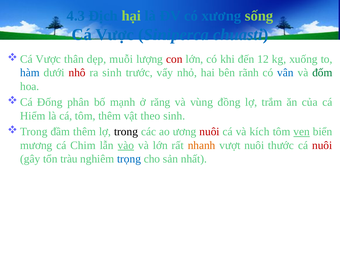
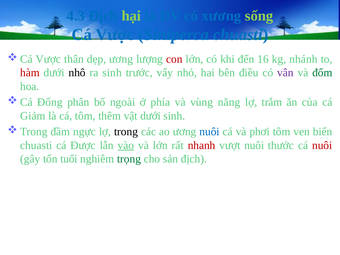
dẹp muỗi: muỗi -> ương (121, 59)
12: 12 -> 16 (263, 59)
xuống: xuống -> nhánh (303, 59)
hàm colour: blue -> red (30, 73)
nhô colour: red -> black (77, 73)
rãnh: rãnh -> điều (249, 73)
vân colour: blue -> purple (285, 73)
mạnh: mạnh -> ngoài (123, 102)
răng: răng -> phía (160, 102)
đồng: đồng -> năng (229, 102)
Hiểm: Hiểm -> Giảm (33, 116)
vật theo: theo -> dưới (151, 116)
đầm thêm: thêm -> ngực (84, 132)
nuôi colour: red -> blue (210, 132)
kích: kích -> phơi (260, 132)
ven underline: present -> none (302, 132)
mương: mương -> chuasti (36, 145)
Chim: Chim -> Được (83, 145)
nhanh colour: orange -> red (202, 145)
tràu: tràu -> tuổi (69, 159)
trọng colour: blue -> green (129, 159)
sản nhất: nhất -> địch (194, 159)
